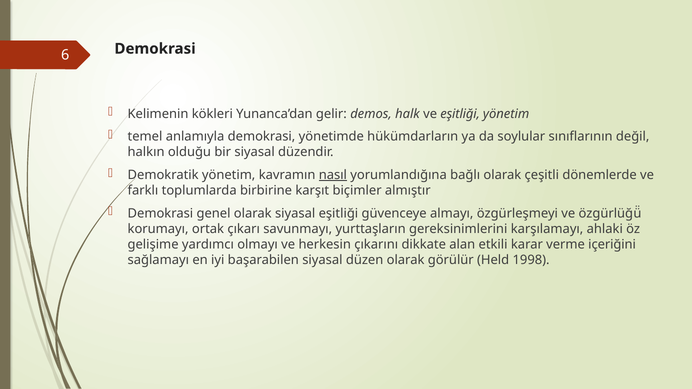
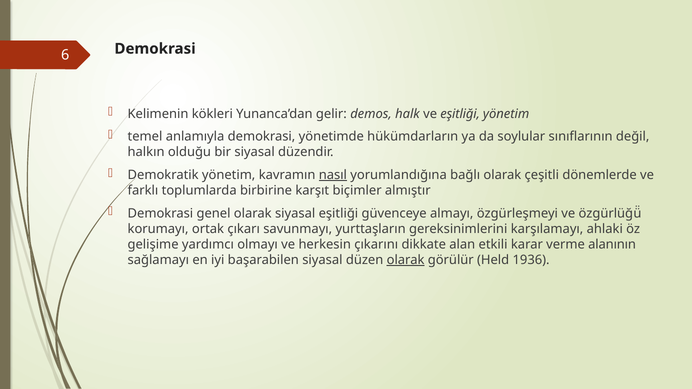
içeriğini: içeriğini -> alanının (612, 245)
olarak underline: none -> present (406, 260)
1998: 1998 -> 1936 (531, 260)
